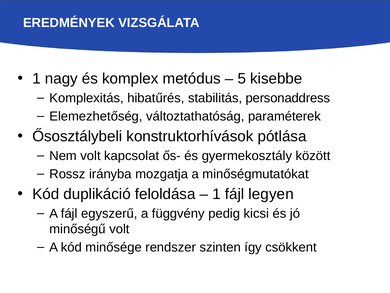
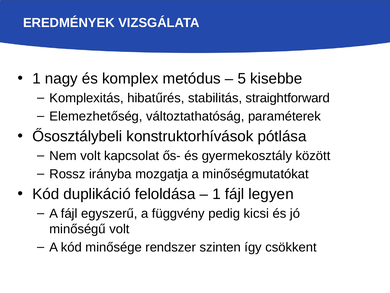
personaddress: personaddress -> straightforward (288, 98)
